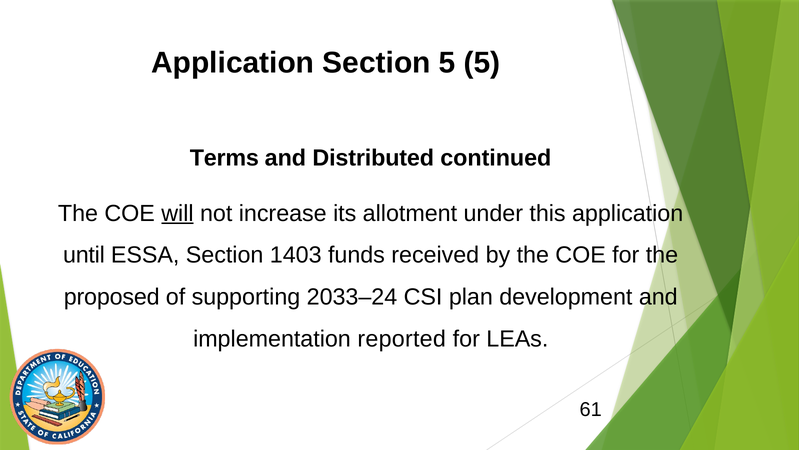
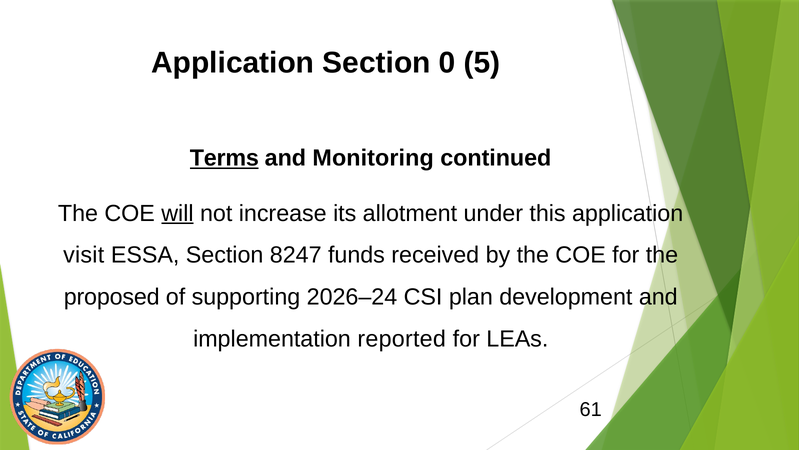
Section 5: 5 -> 0 (447, 63)
Terms underline: none -> present (224, 158)
Distributed: Distributed -> Monitoring (373, 158)
until: until -> visit (84, 255)
1403: 1403 -> 8247 (296, 255)
2033–24: 2033–24 -> 2026–24 (352, 297)
